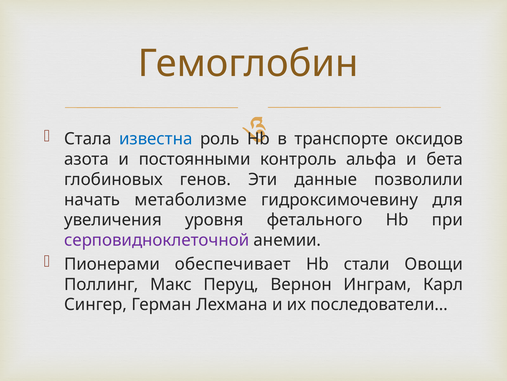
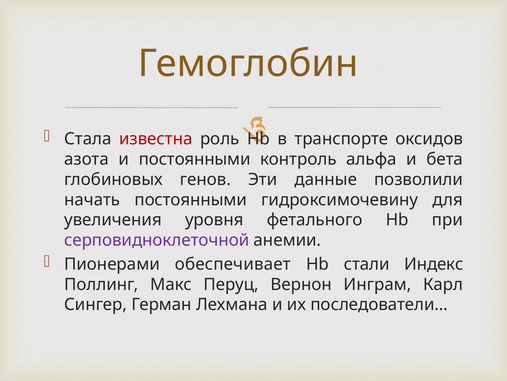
известна colour: blue -> red (156, 139)
начать метаболизме: метаболизме -> постоянными (191, 199)
Овощи: Овощи -> Индекс (434, 264)
